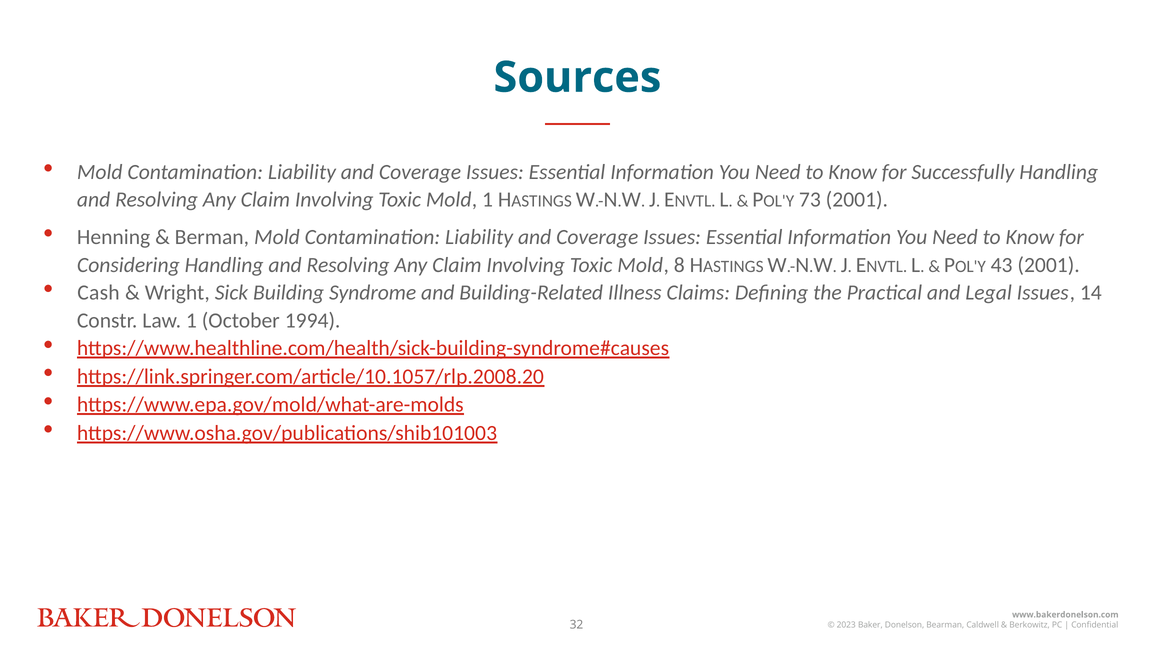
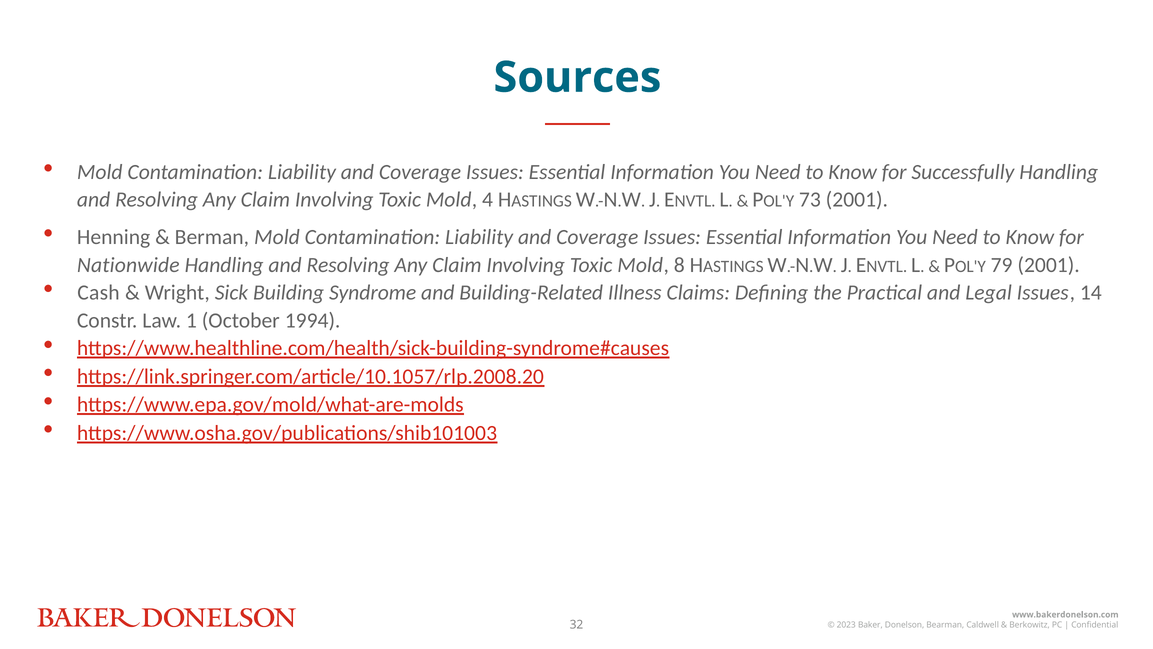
Mold 1: 1 -> 4 (488, 200)
Considering: Considering -> Nationwide (128, 265)
43: 43 -> 79 (1002, 265)
